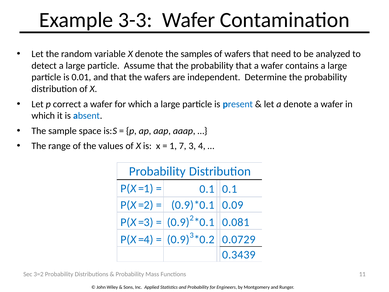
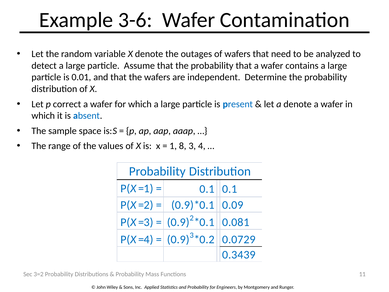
3-3: 3-3 -> 3-6 (135, 20)
samples: samples -> outages (196, 54)
7: 7 -> 8 (183, 146)
